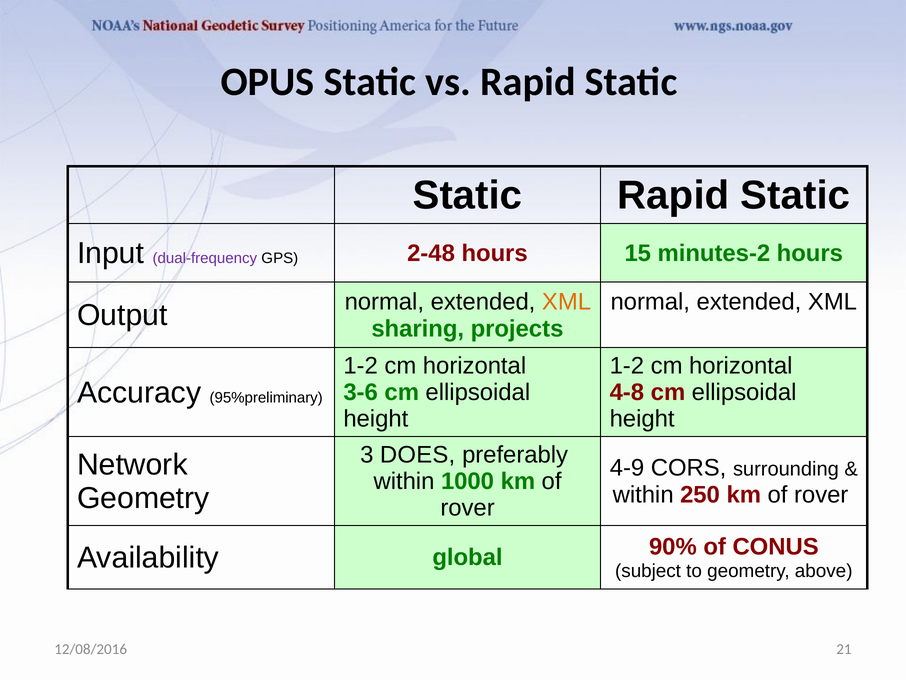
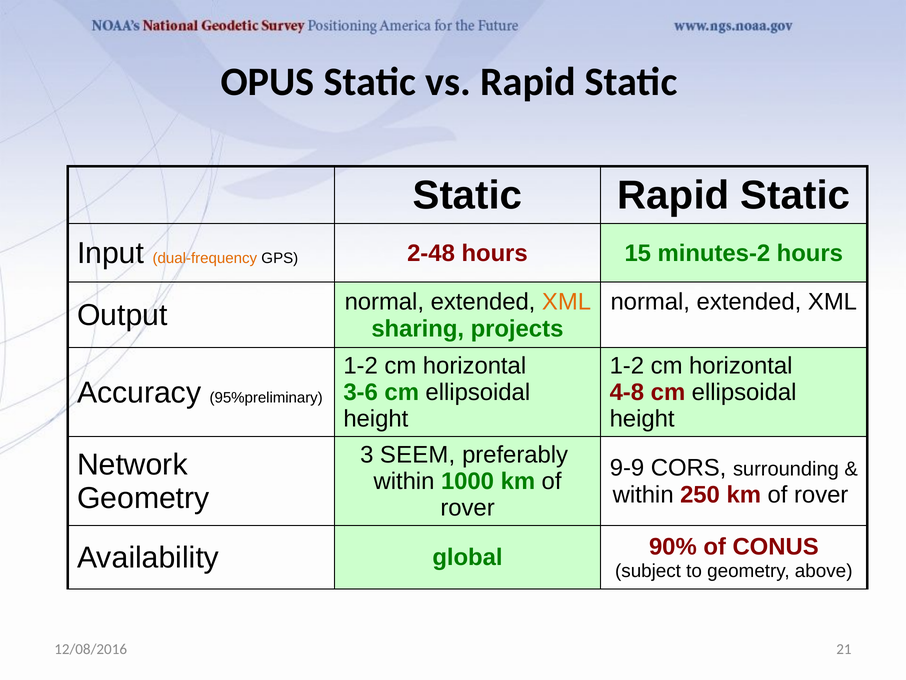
dual-frequency colour: purple -> orange (205, 258)
DOES: DOES -> SEEM (418, 454)
4-9: 4-9 -> 9-9 (627, 468)
